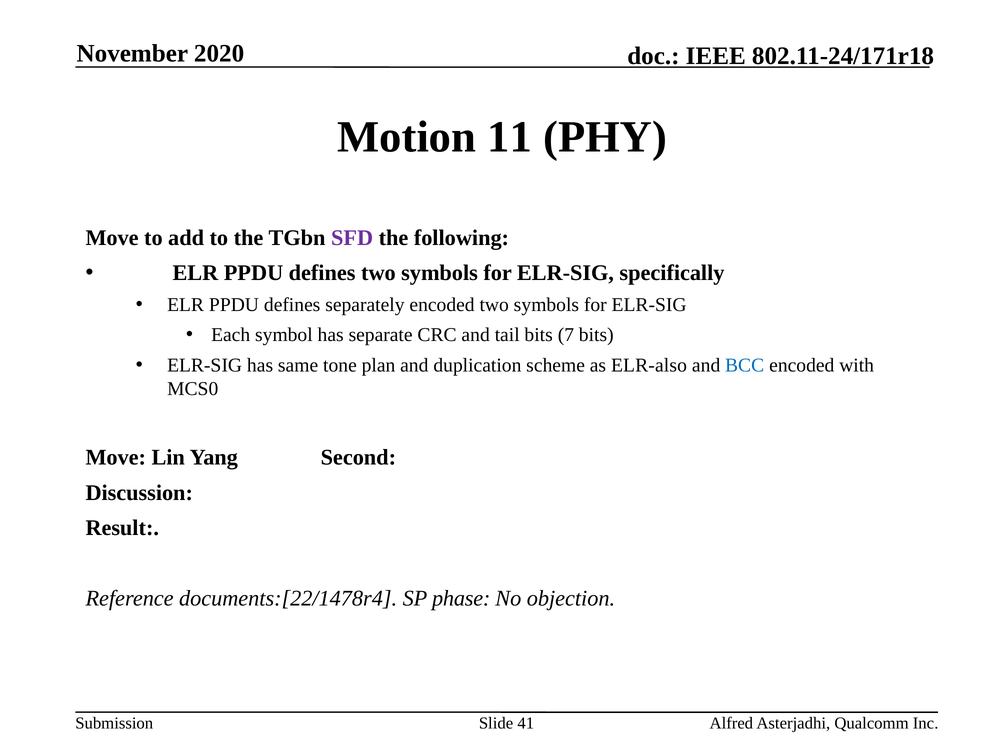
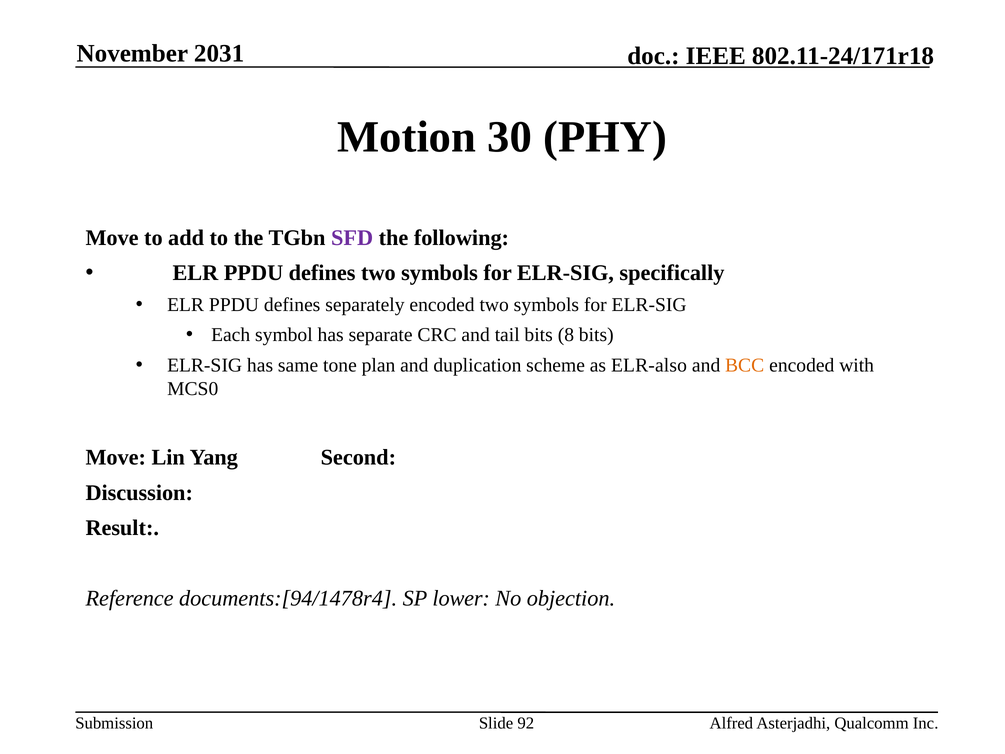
2020: 2020 -> 2031 (219, 53)
11: 11 -> 30 (510, 137)
7: 7 -> 8 (566, 335)
BCC colour: blue -> orange (745, 365)
documents:[22/1478r4: documents:[22/1478r4 -> documents:[94/1478r4 (288, 598)
phase: phase -> lower (461, 598)
41: 41 -> 92 (526, 723)
